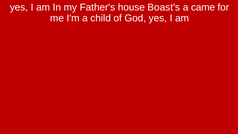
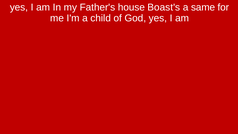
came: came -> same (203, 7)
